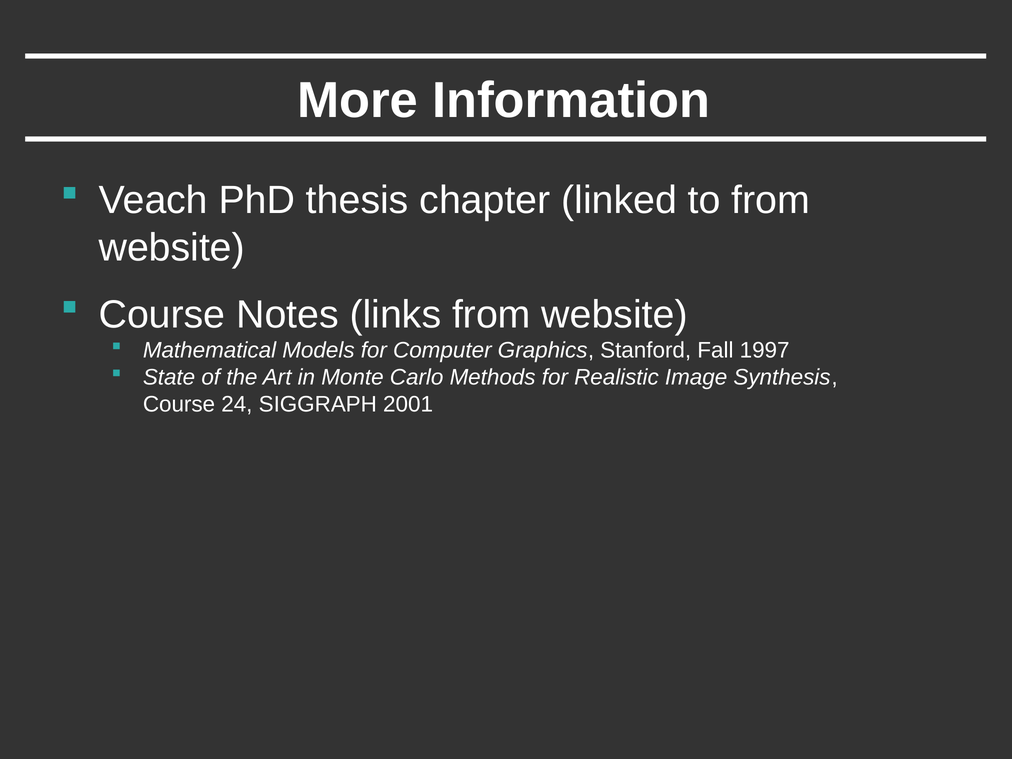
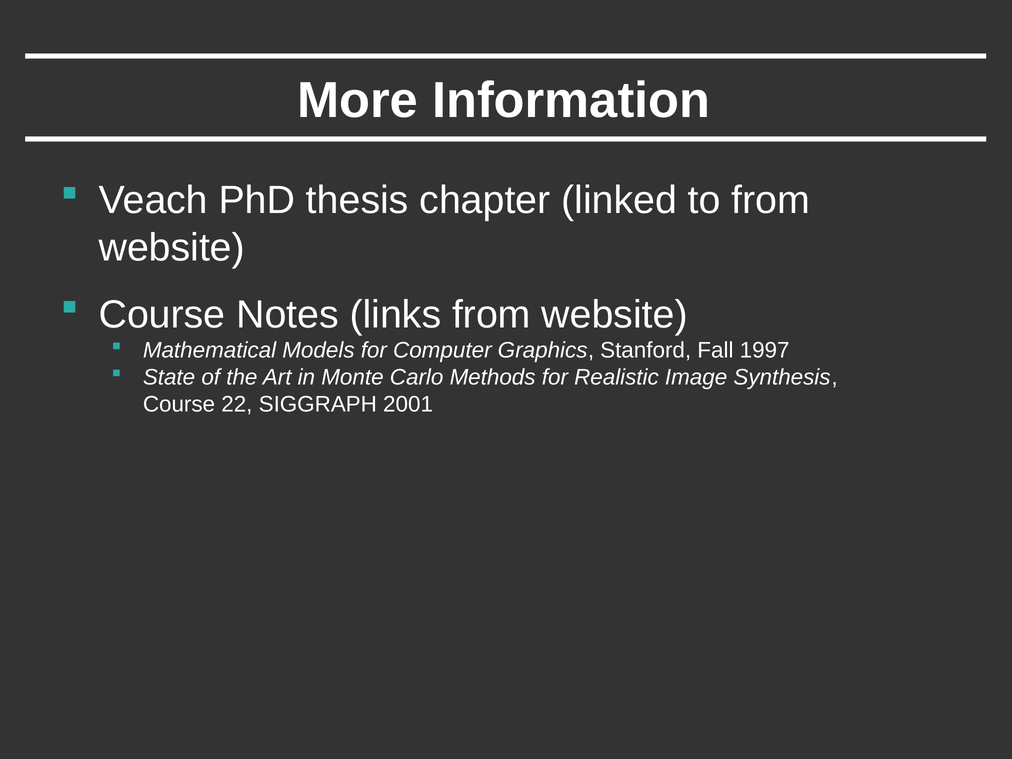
24: 24 -> 22 (237, 405)
